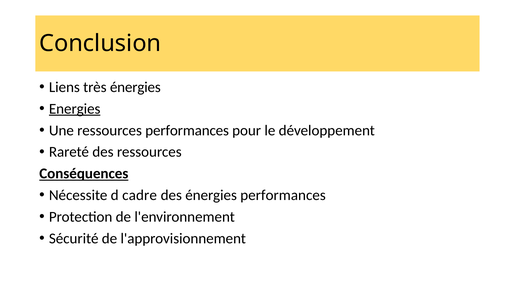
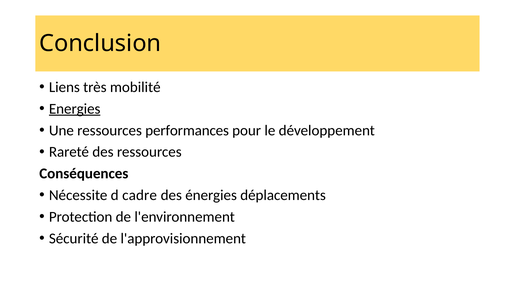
très énergies: énergies -> mobilité (135, 87)
Conséquences underline: present -> none (84, 173)
énergies performances: performances -> déplacements (283, 195)
